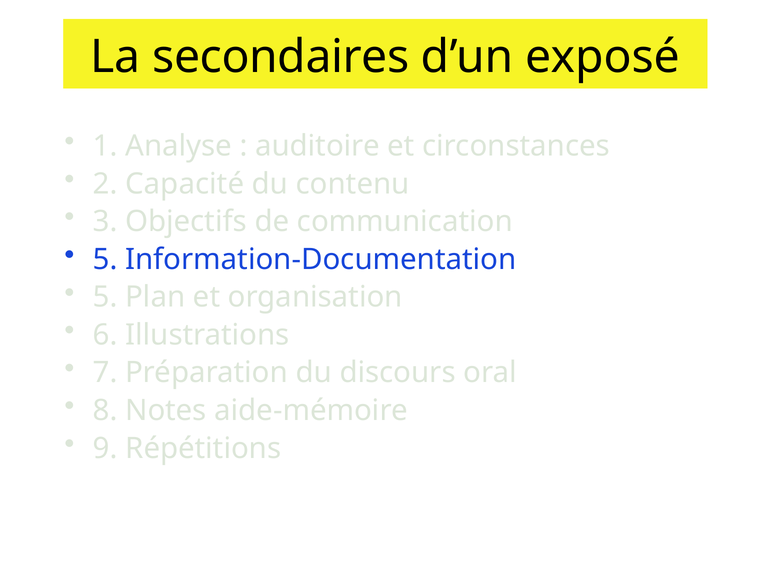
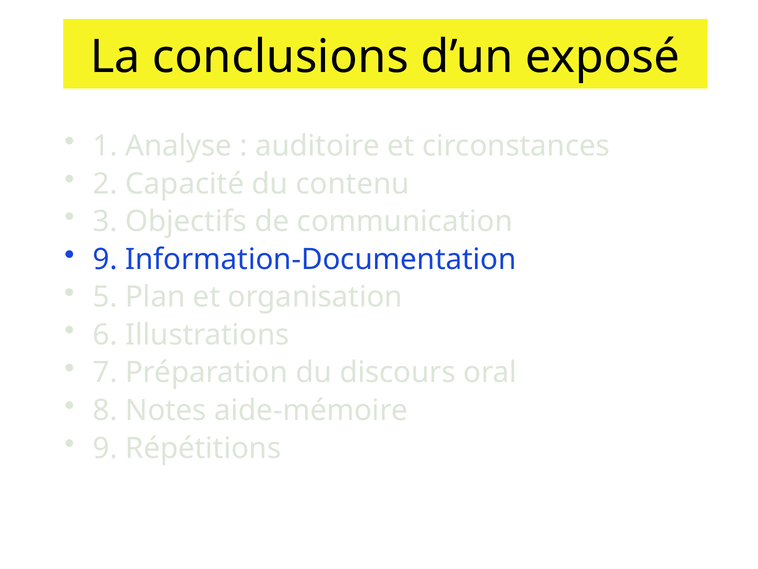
secondaires: secondaires -> conclusions (281, 57)
5: 5 -> 9 (105, 259)
